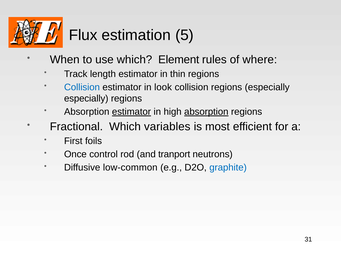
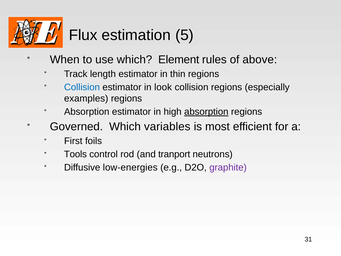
where: where -> above (260, 60)
especially: especially -> examples (86, 98)
estimator underline: present -> none (131, 112)
Fractional: Fractional -> Governed (76, 127)
Once: Once -> Tools (75, 154)
low-common: low-common -> low-energies (130, 167)
graphite colour: blue -> purple (228, 167)
